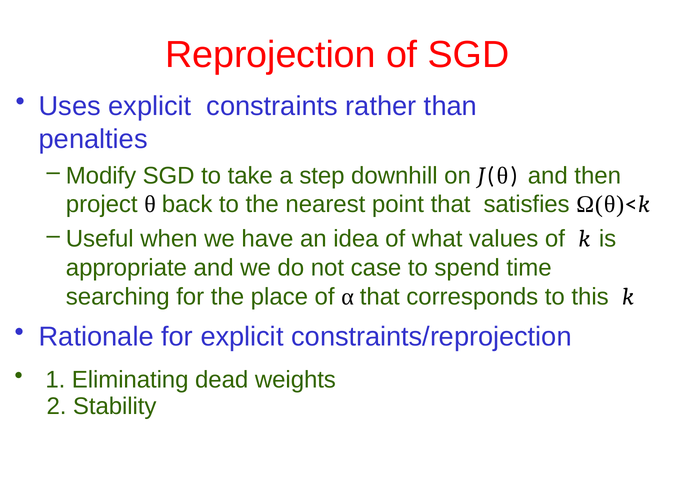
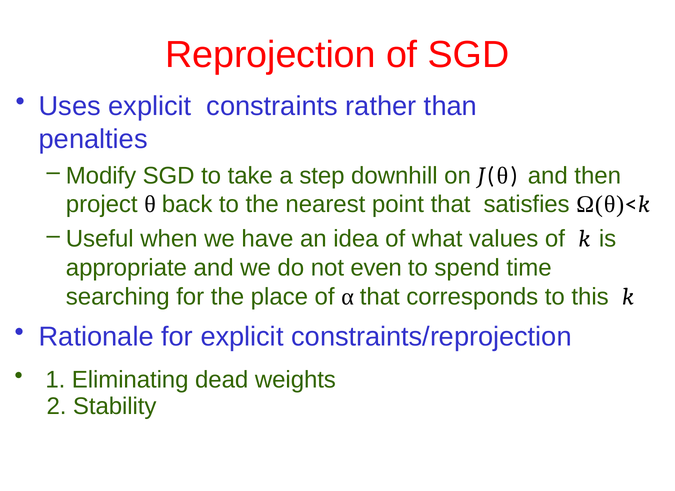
case: case -> even (376, 268)
